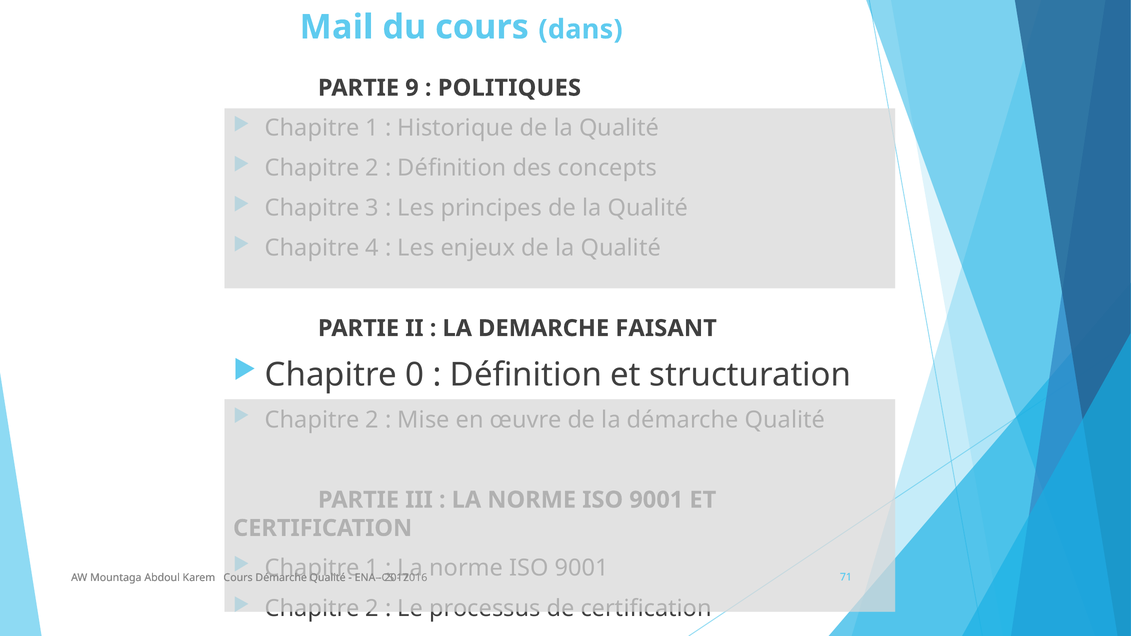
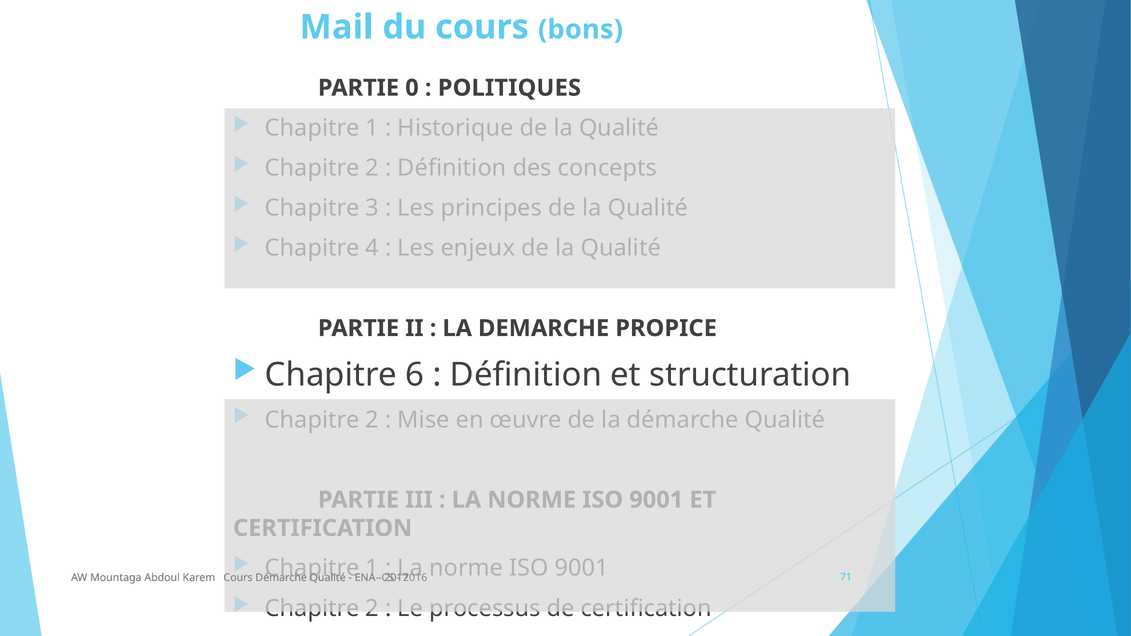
dans: dans -> bons (581, 29)
9: 9 -> 0 (412, 88)
FAISANT: FAISANT -> PROPICE (666, 328)
0: 0 -> 6 (415, 375)
